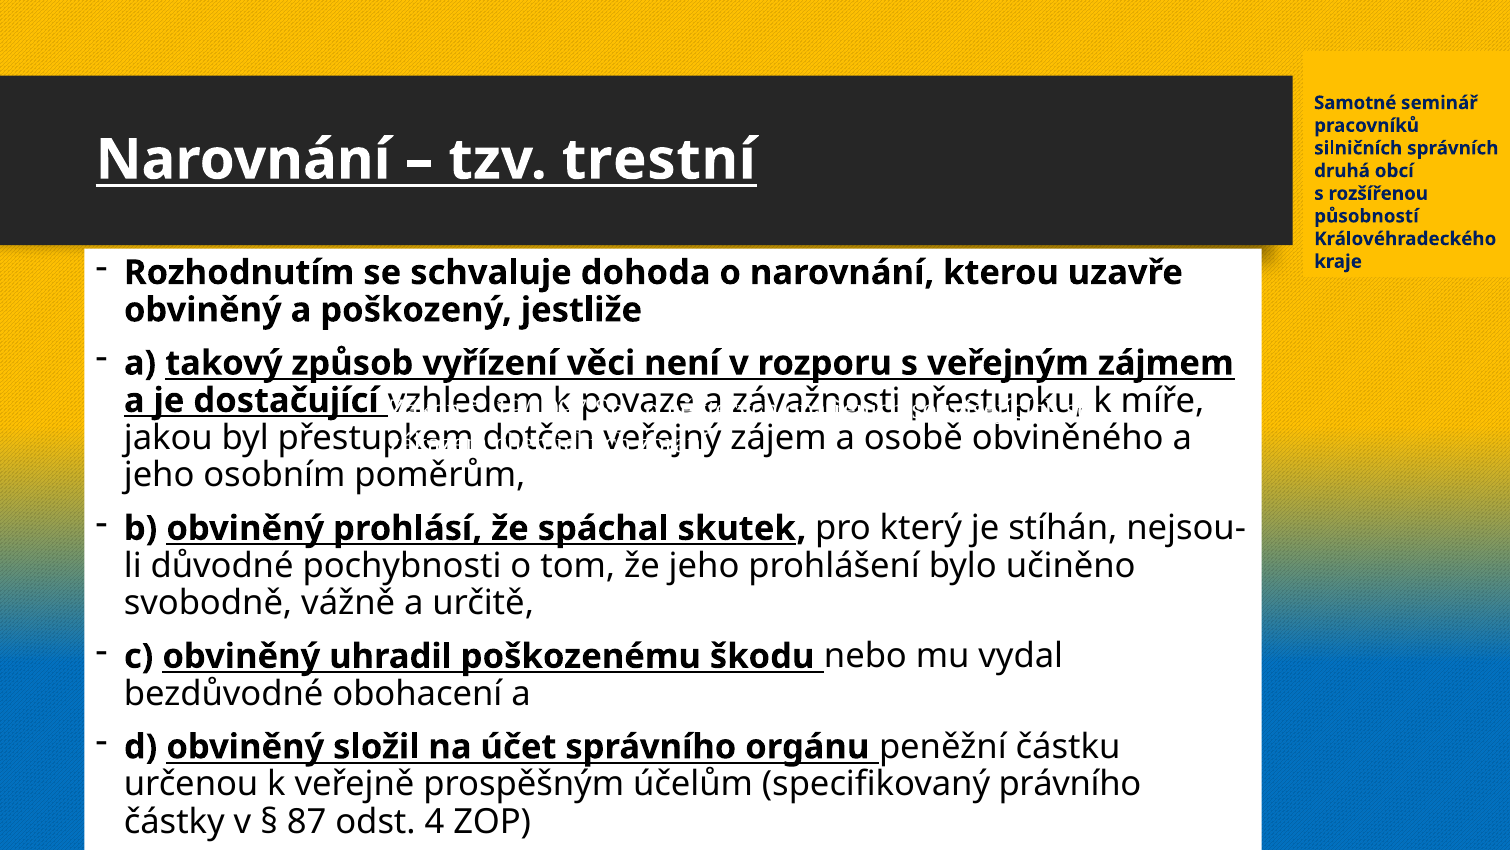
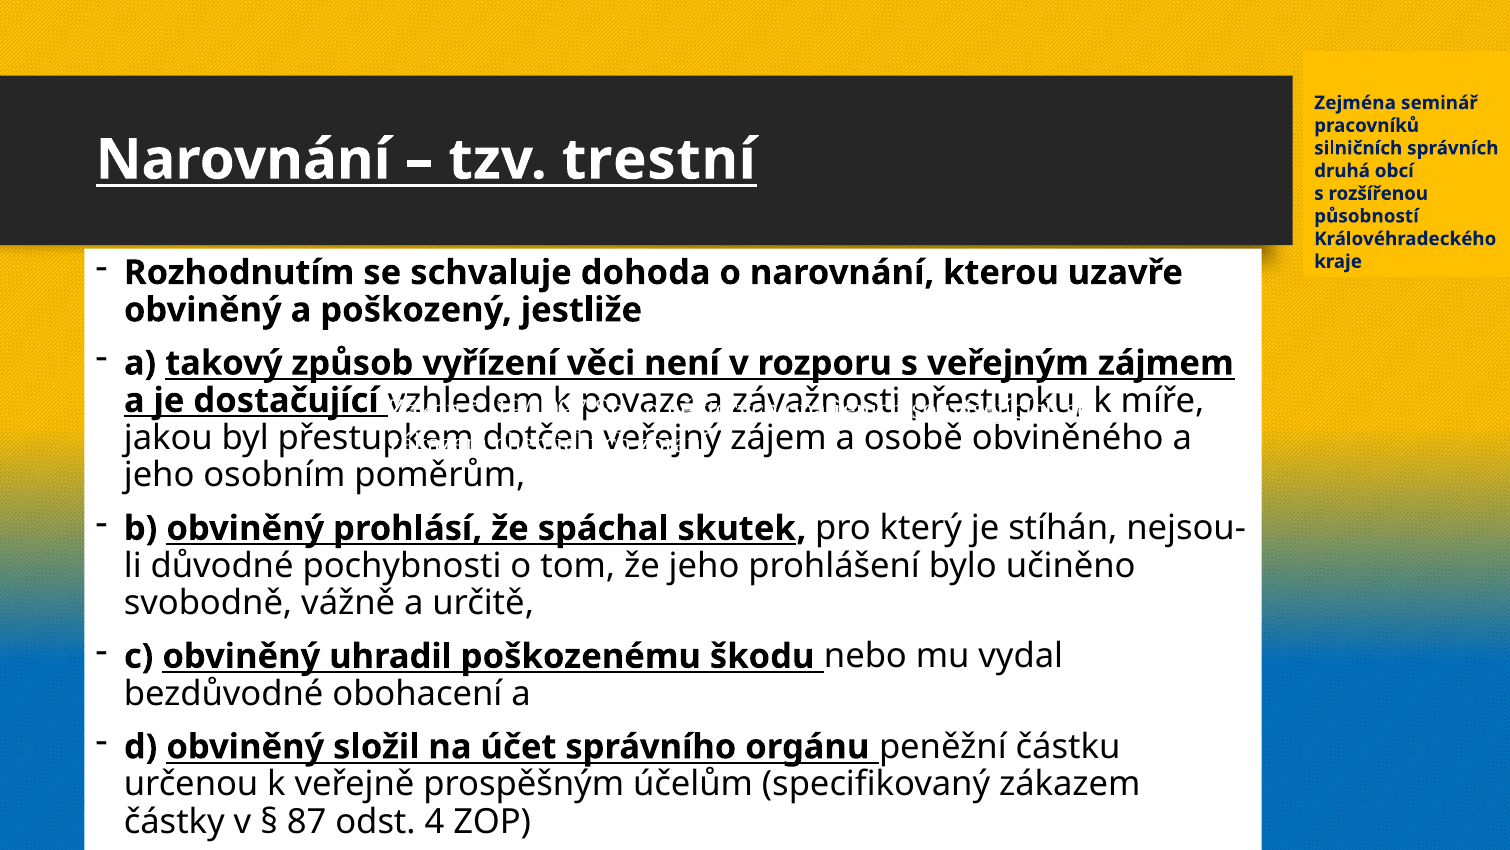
Samotné: Samotné -> Zejména (1355, 103)
specifikovaný právního: právního -> zákazem (1070, 784)
